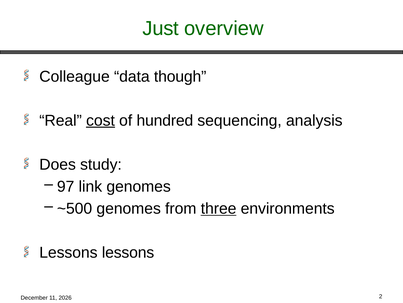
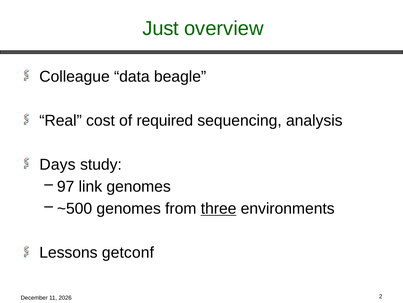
though: though -> beagle (180, 76)
cost underline: present -> none (101, 120)
hundred: hundred -> required (165, 120)
Does: Does -> Days (57, 164)
Lessons lessons: lessons -> getconf (128, 252)
